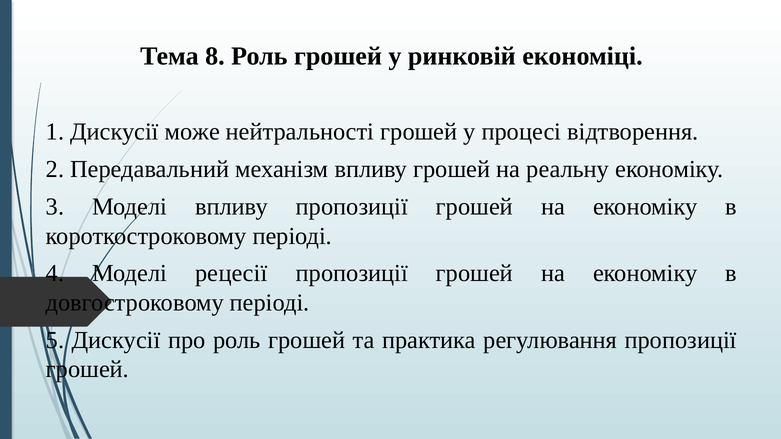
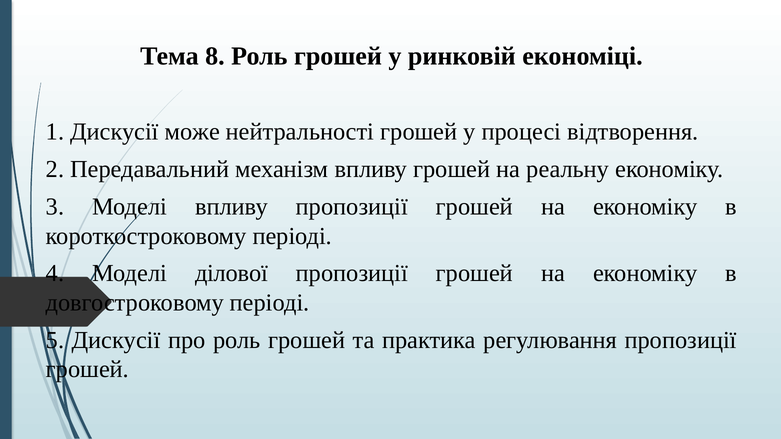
рецесії: рецесії -> ділової (232, 274)
